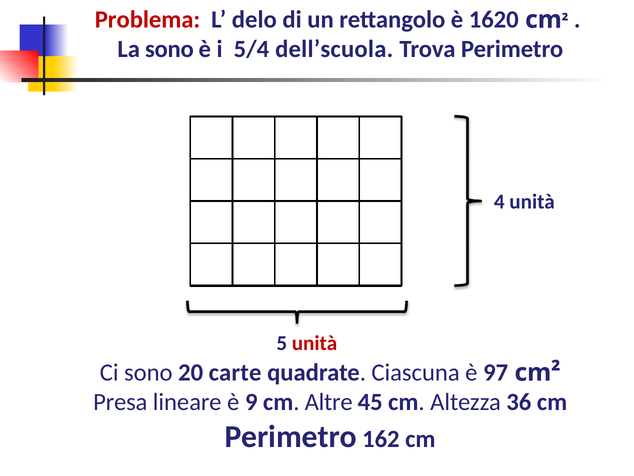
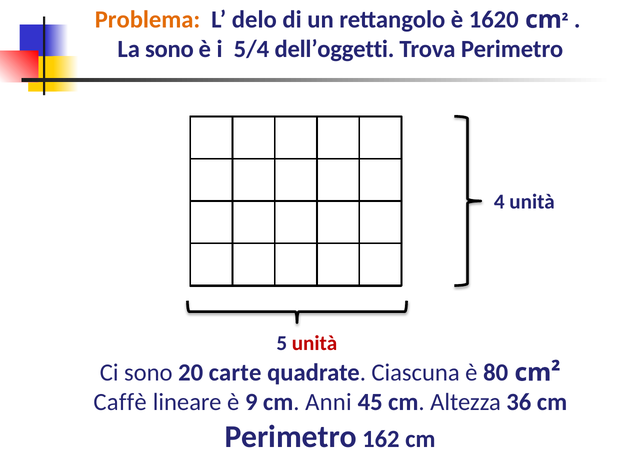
Problema colour: red -> orange (147, 20)
dell’scuola: dell’scuola -> dell’oggetti (334, 49)
97: 97 -> 80 (496, 372)
Presa: Presa -> Caffè (120, 402)
Altre: Altre -> Anni (328, 402)
